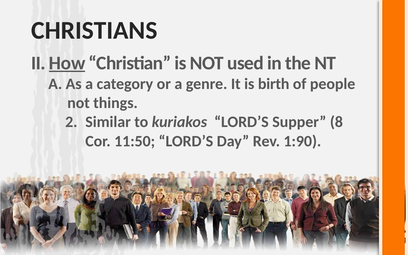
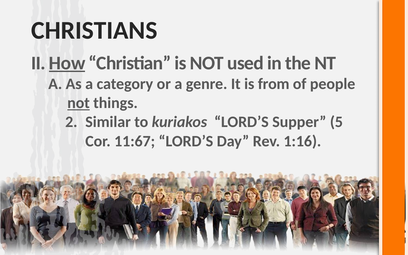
birth: birth -> from (274, 84)
not underline: none -> present (79, 103)
8: 8 -> 5 (336, 122)
11:50: 11:50 -> 11:67 (135, 141)
1:90: 1:90 -> 1:16 (302, 141)
